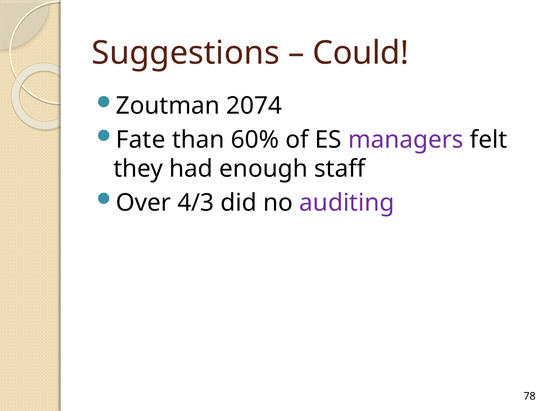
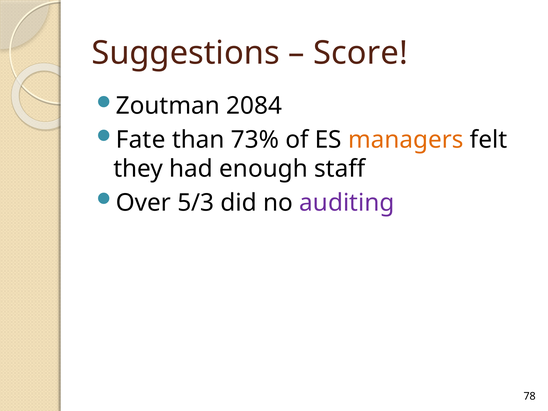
Could: Could -> Score (360, 53)
2074: 2074 -> 2084 (254, 106)
60%: 60% -> 73% (255, 140)
managers colour: purple -> orange (406, 140)
4/3: 4/3 -> 5/3 (196, 203)
